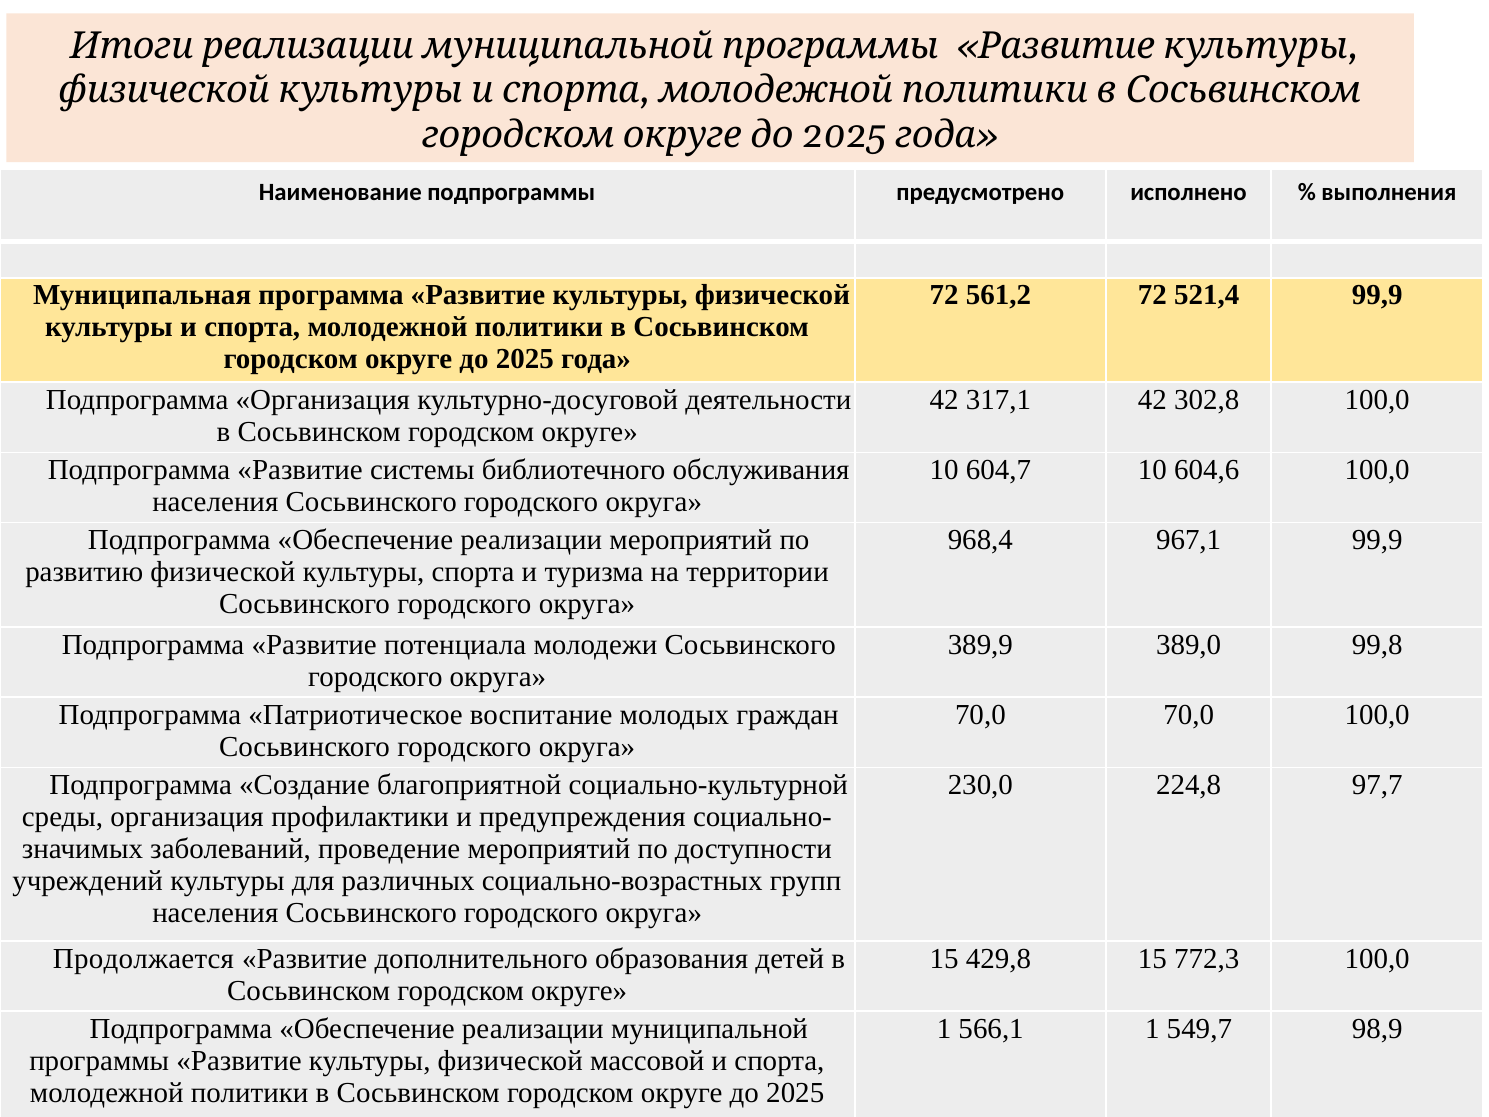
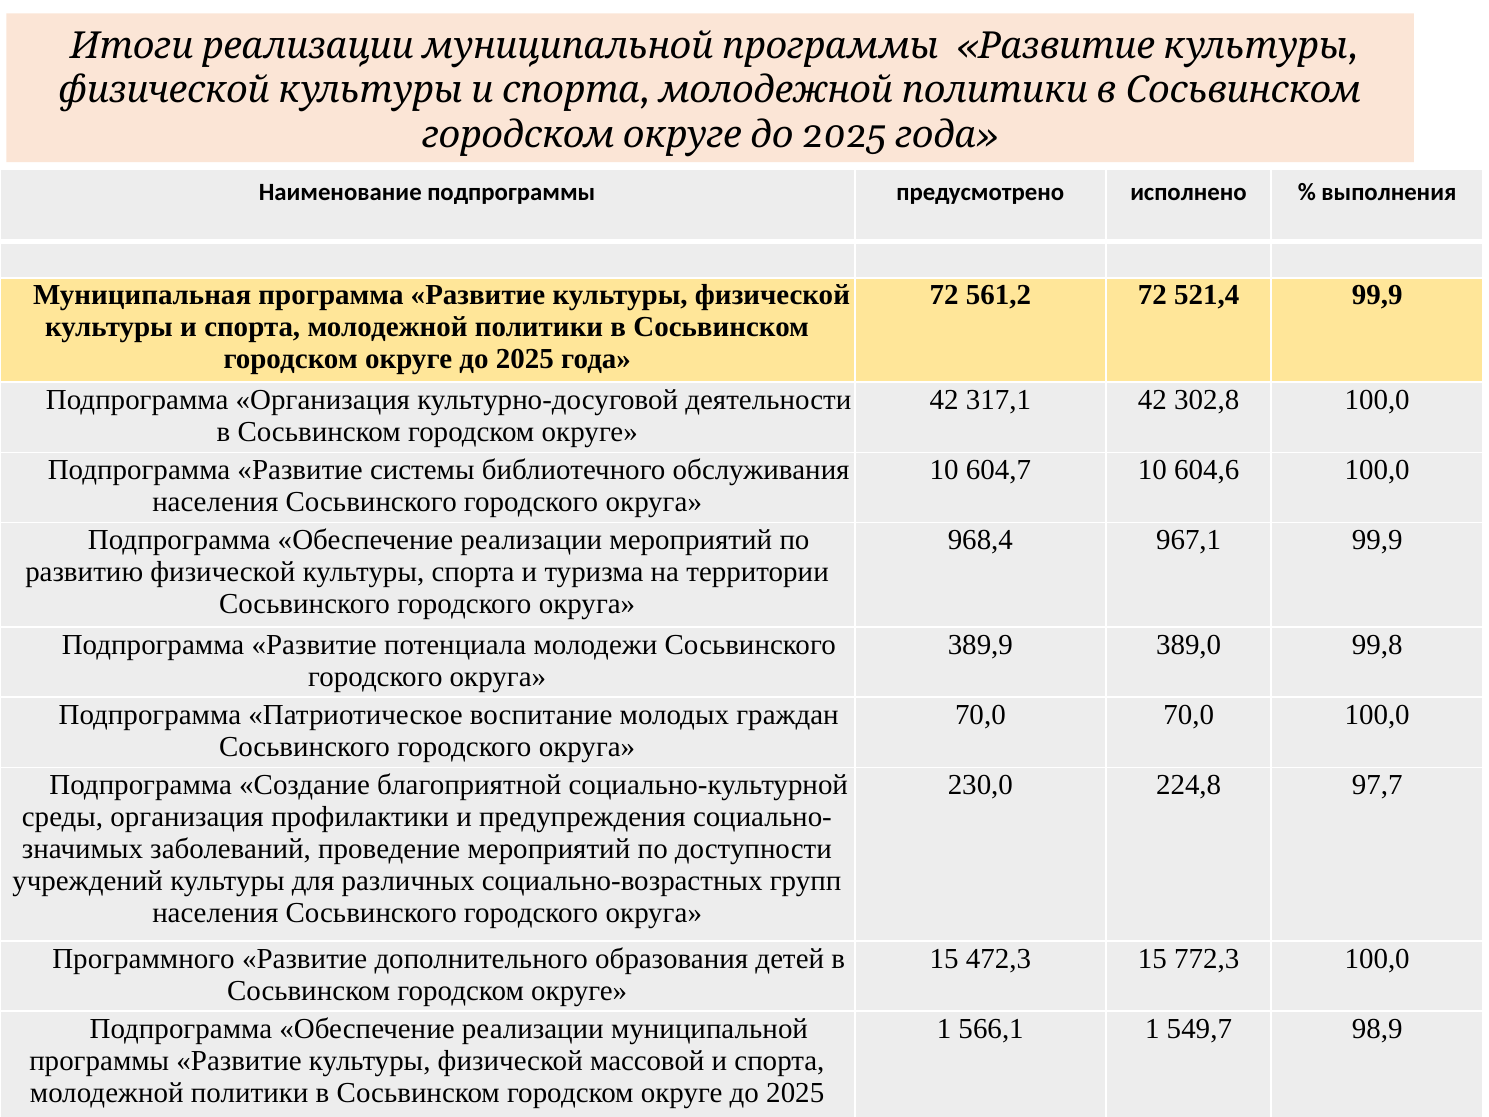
Продолжается: Продолжается -> Программного (144, 958)
429,8: 429,8 -> 472,3 (999, 958)
